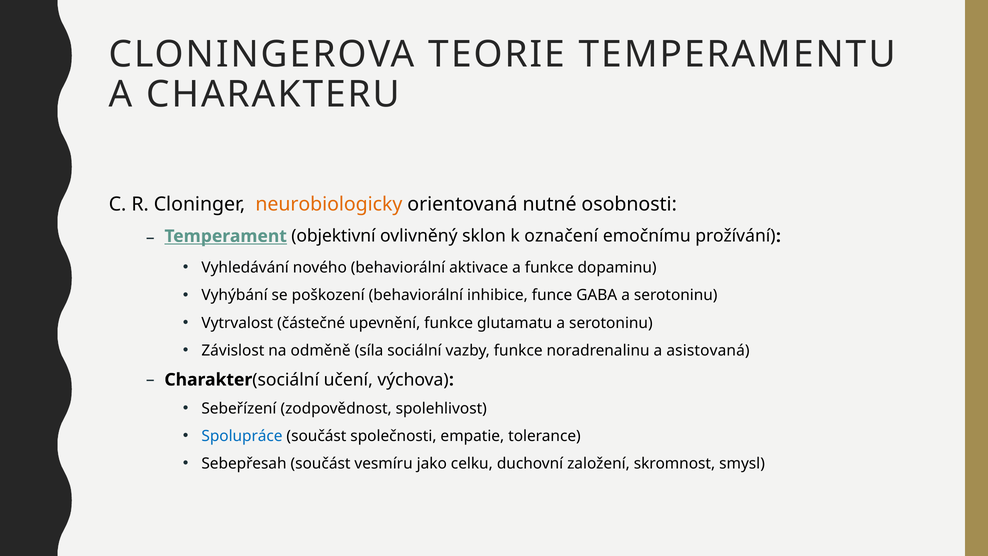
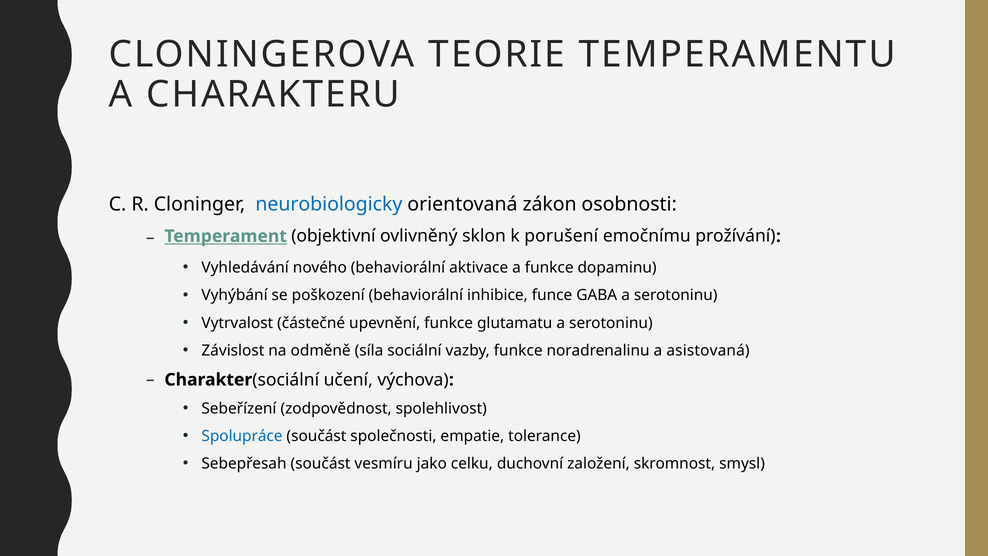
neurobiologicky colour: orange -> blue (329, 204)
nutné: nutné -> zákon (550, 204)
označení: označení -> porušení (561, 236)
